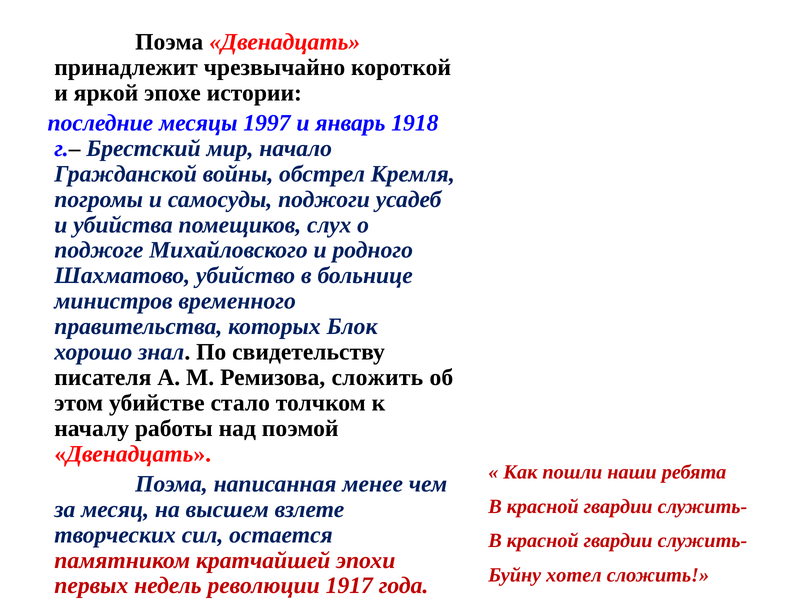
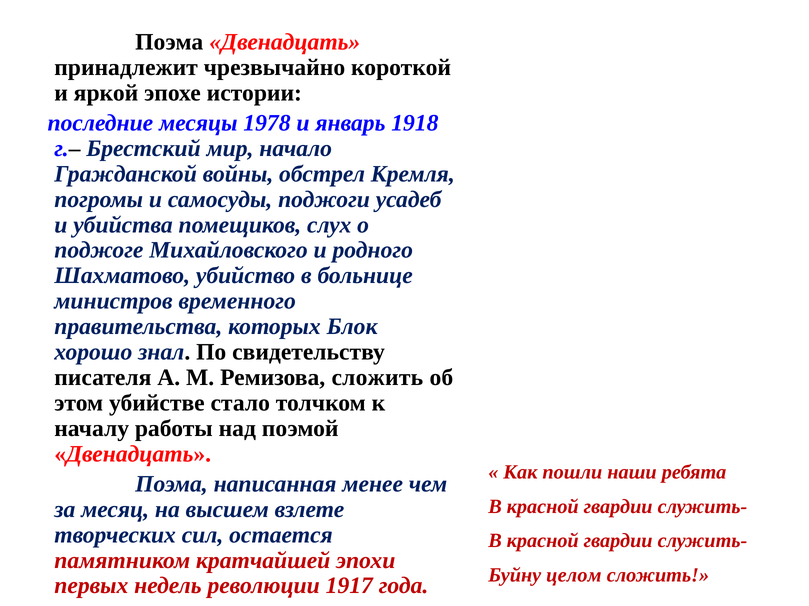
1997: 1997 -> 1978 (267, 123)
хотел: хотел -> целом (574, 576)
